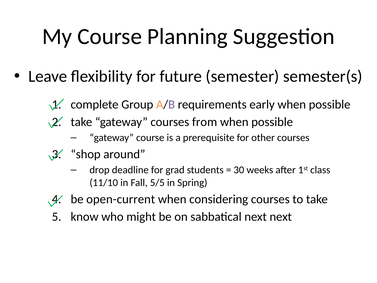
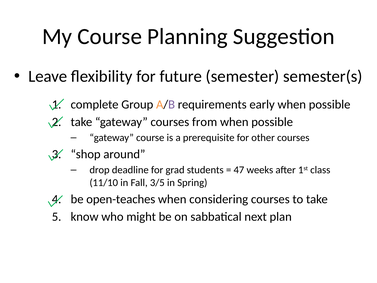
30: 30 -> 47 (239, 170)
5/5: 5/5 -> 3/5 (157, 182)
open-current: open-current -> open-teaches (121, 199)
next next: next -> plan (281, 217)
